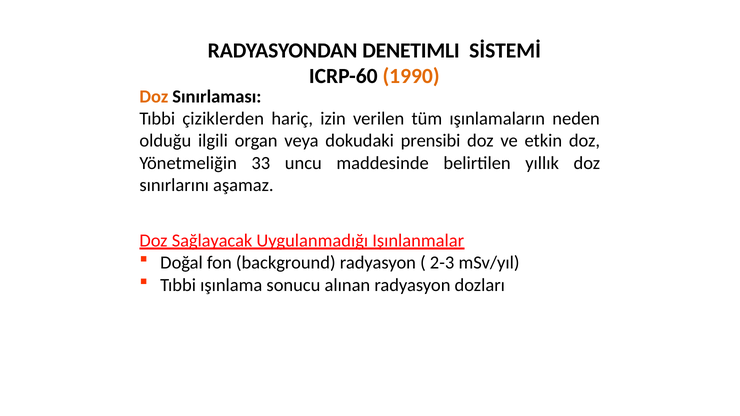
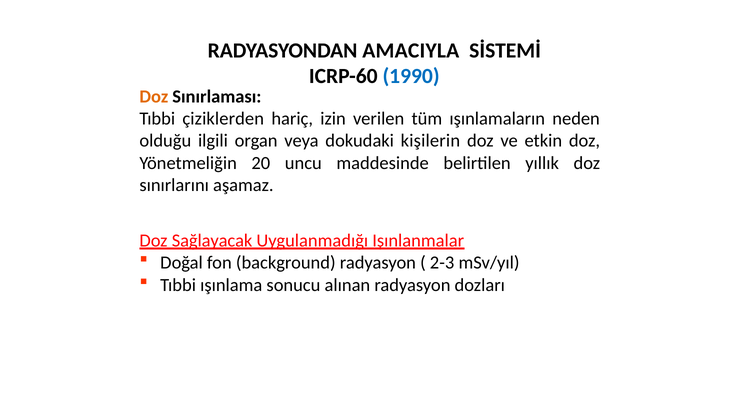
DENETIMLI: DENETIMLI -> AMACIYLA (411, 50)
1990 colour: orange -> blue (411, 76)
prensibi: prensibi -> kişilerin (430, 141)
33: 33 -> 20 (261, 163)
